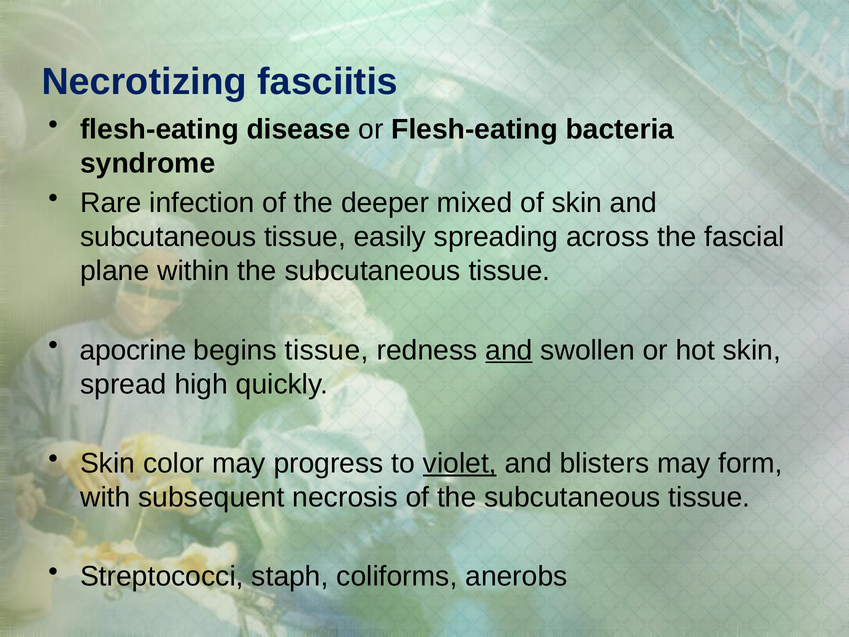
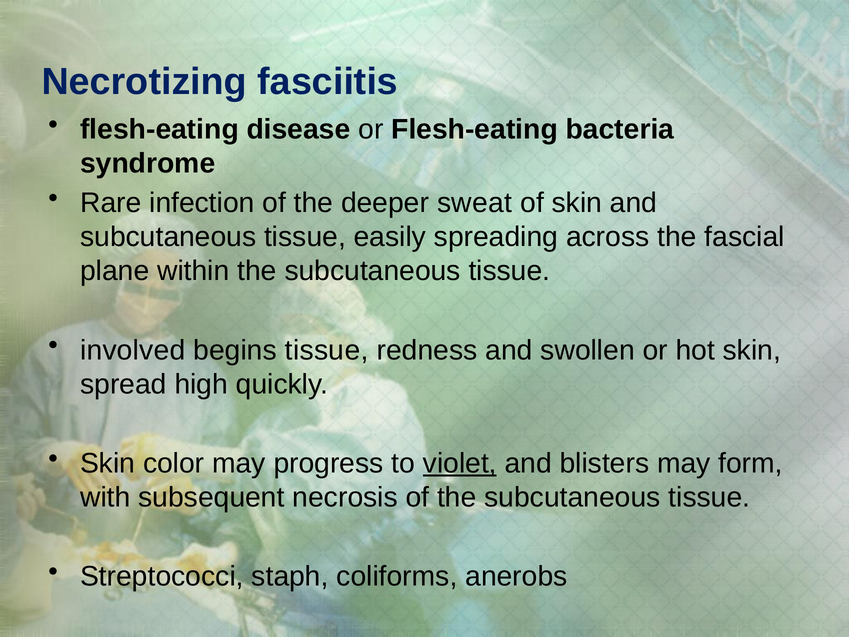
mixed: mixed -> sweat (475, 203)
apocrine: apocrine -> involved (133, 350)
and underline: present -> none (509, 350)
